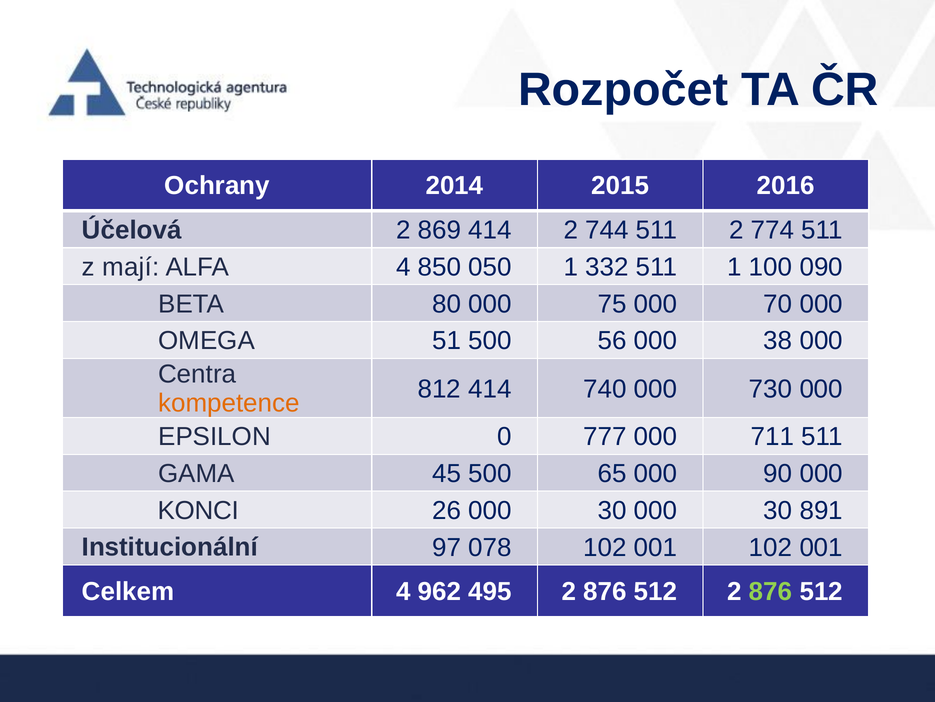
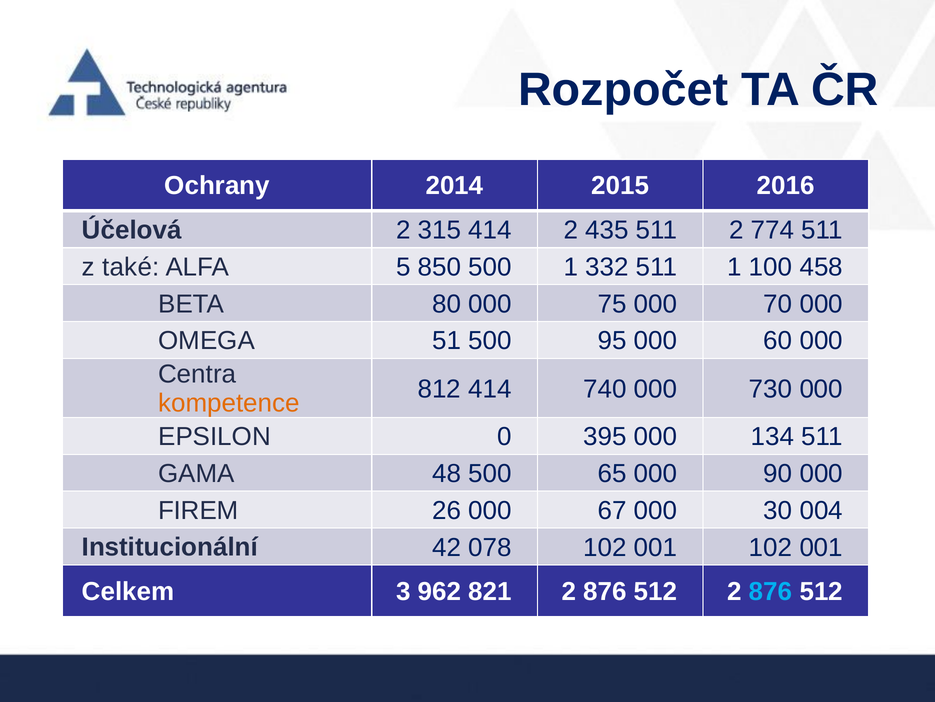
869: 869 -> 315 (439, 230)
744: 744 -> 435 (607, 230)
mají: mají -> také (131, 267)
ALFA 4: 4 -> 5 (403, 267)
850 050: 050 -> 500 (490, 267)
090: 090 -> 458 (821, 267)
56: 56 -> 95 (612, 341)
38: 38 -> 60 (778, 341)
777: 777 -> 395 (605, 436)
711: 711 -> 134 (773, 436)
45: 45 -> 48 (447, 473)
KONCI: KONCI -> FIREM (198, 510)
26 000 30: 30 -> 67 (612, 510)
891: 891 -> 004 (821, 510)
97: 97 -> 42 (447, 547)
Celkem 4: 4 -> 3 (403, 591)
495: 495 -> 821 (490, 591)
876 colour: light green -> light blue (771, 591)
